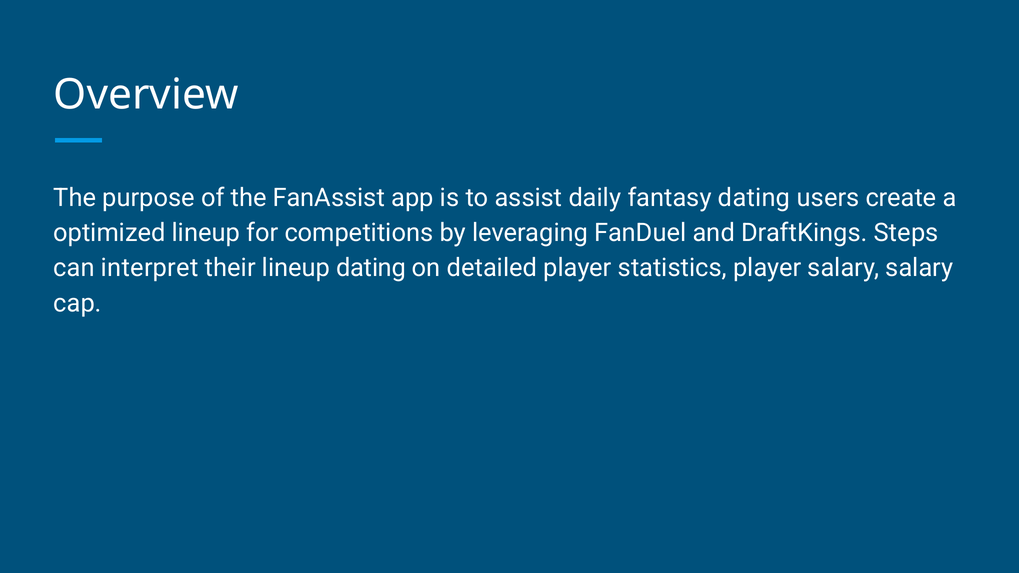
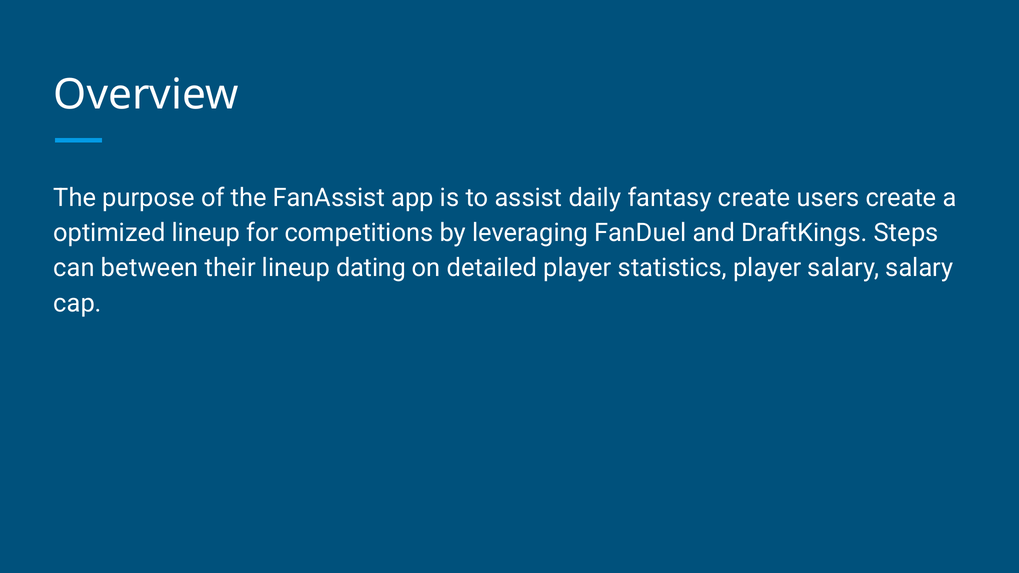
fantasy dating: dating -> create (754, 198)
interpret: interpret -> between (150, 268)
